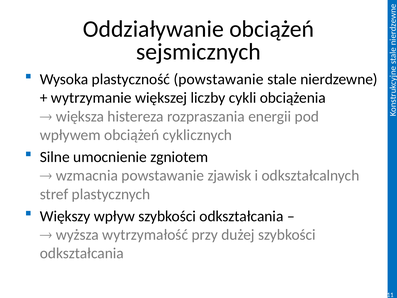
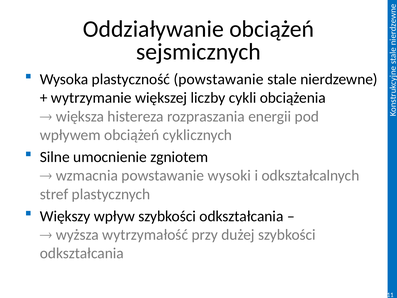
zjawisk: zjawisk -> wysoki (229, 175)
